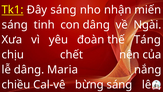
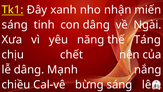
Đây sáng: sáng -> xanh (64, 10)
đoàn: đoàn -> năng (91, 40)
Maria: Maria -> Mạnh (63, 69)
